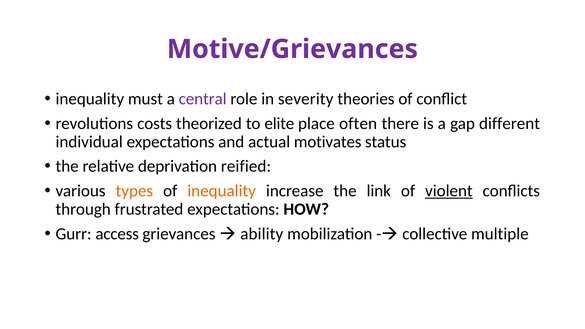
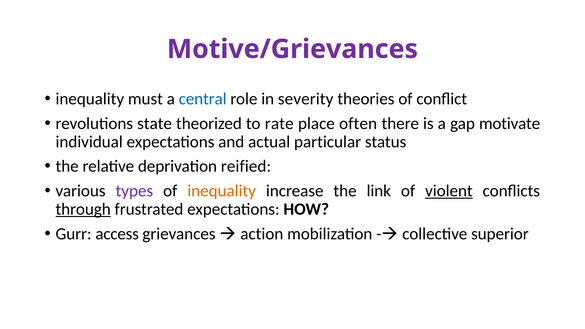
central colour: purple -> blue (203, 99)
costs: costs -> state (155, 123)
elite: elite -> rate (279, 123)
different: different -> motivate (510, 123)
motivates: motivates -> particular (328, 142)
types colour: orange -> purple (134, 191)
through underline: none -> present (83, 209)
ability: ability -> action (262, 234)
multiple: multiple -> superior (500, 234)
